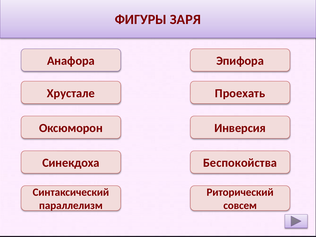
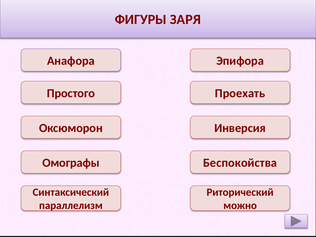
Хрустале: Хрустале -> Простого (71, 93)
Синекдоха: Синекдоха -> Омографы (71, 163)
совсем: совсем -> можно (240, 205)
